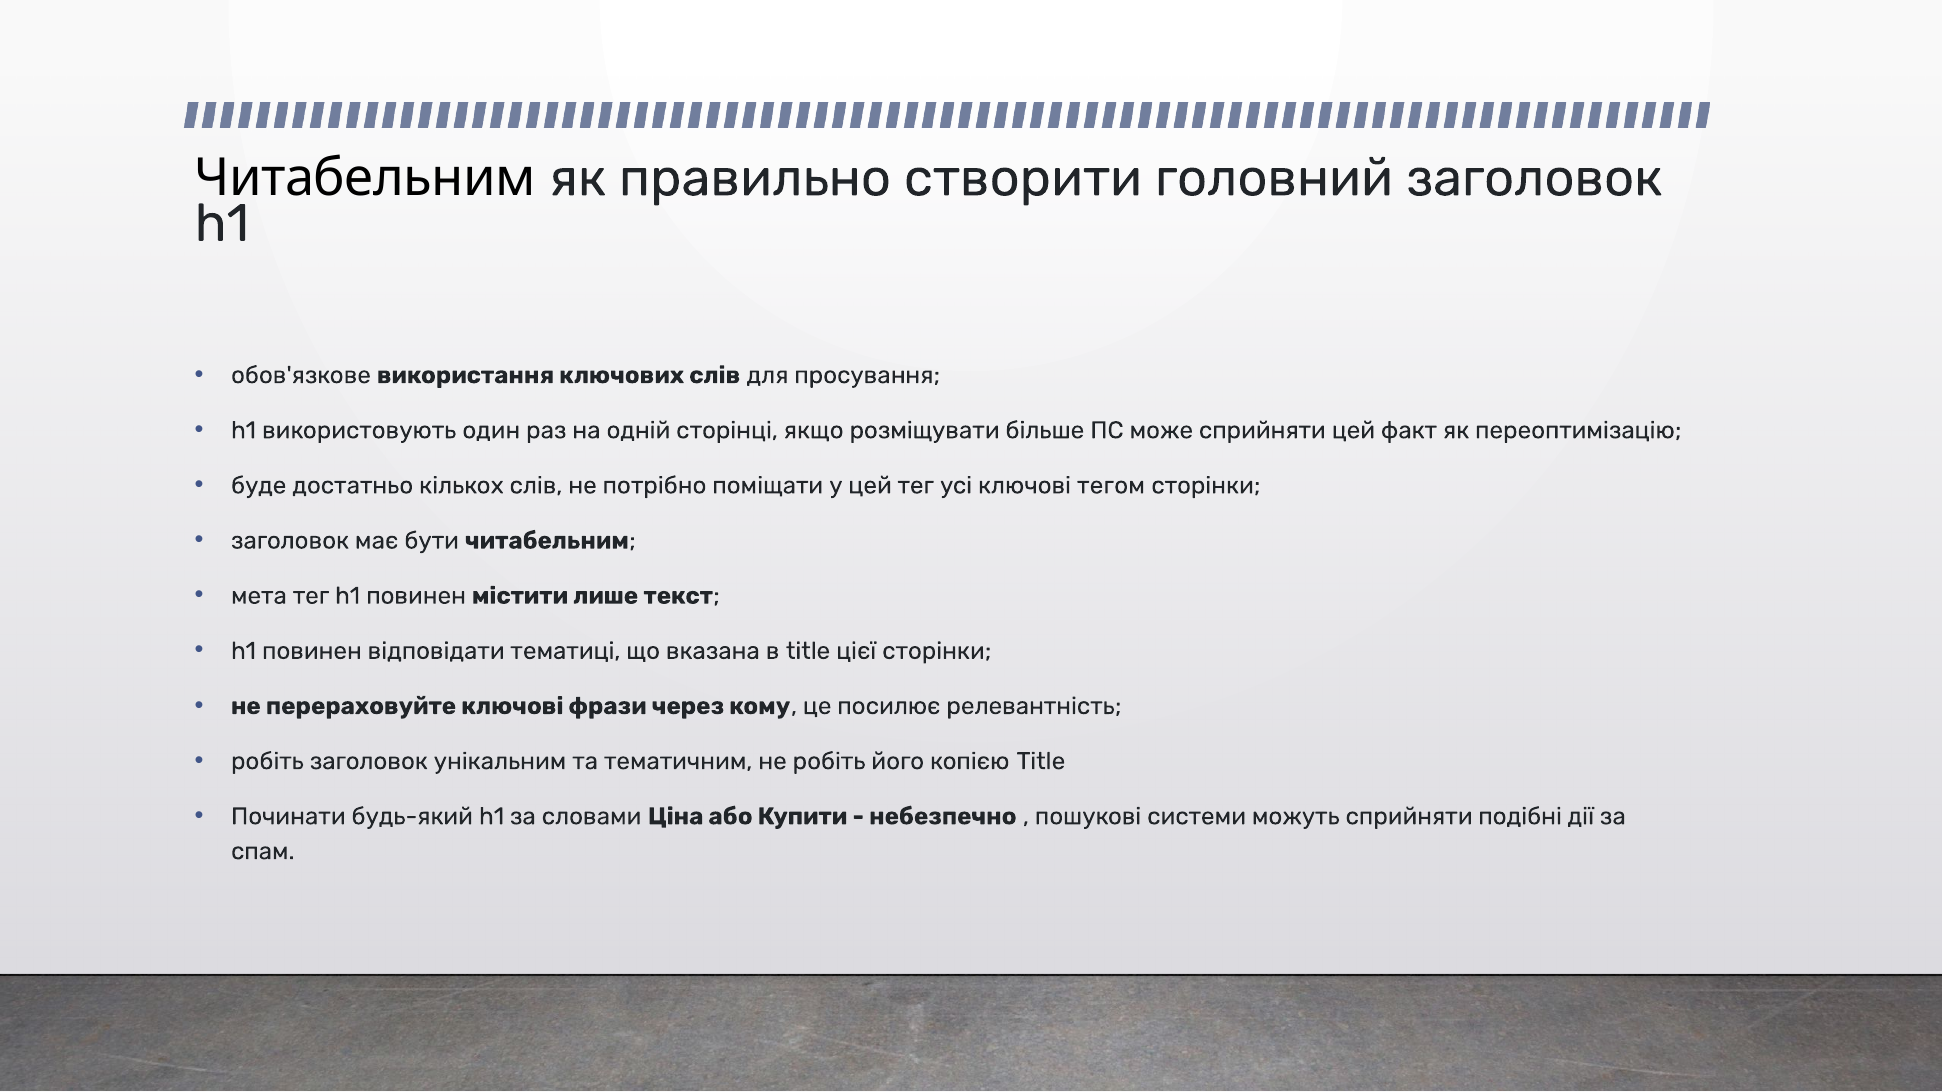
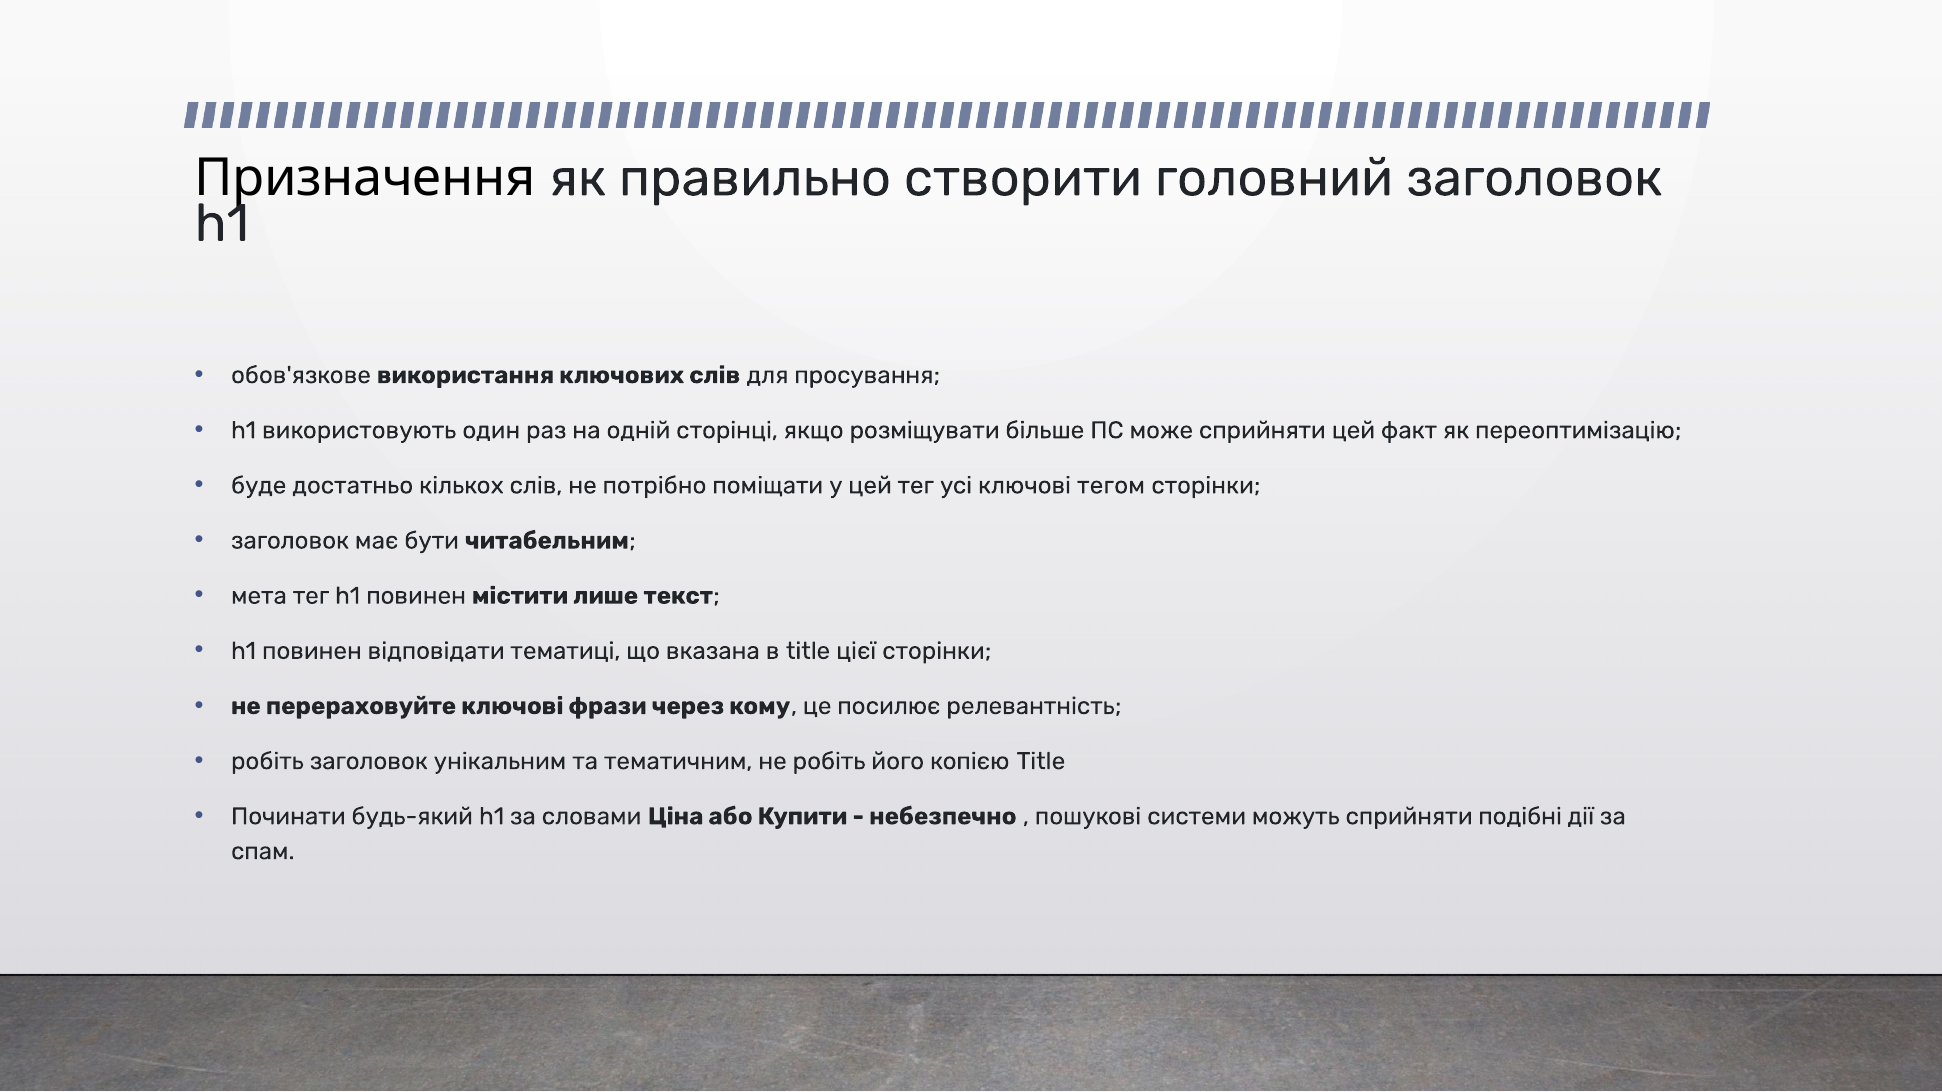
Читабельним: Читабельним -> Призначення (365, 178)
